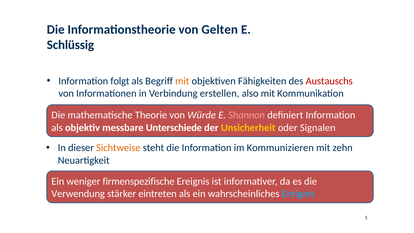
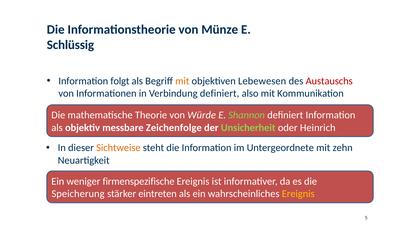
Gelten: Gelten -> Münze (220, 29)
Fähigkeiten: Fähigkeiten -> Lebewesen (262, 81)
Verbindung erstellen: erstellen -> definiert (220, 93)
Shannon colour: pink -> light green (247, 115)
Unterschiede: Unterschiede -> Zeichenfolge (174, 128)
Unsicherheit colour: yellow -> light green (248, 128)
Signalen: Signalen -> Heinrich (318, 128)
Kommunizieren: Kommunizieren -> Untergeordnete (280, 148)
Verwendung: Verwendung -> Speicherung (78, 194)
Ereignis colour: light blue -> yellow (298, 194)
